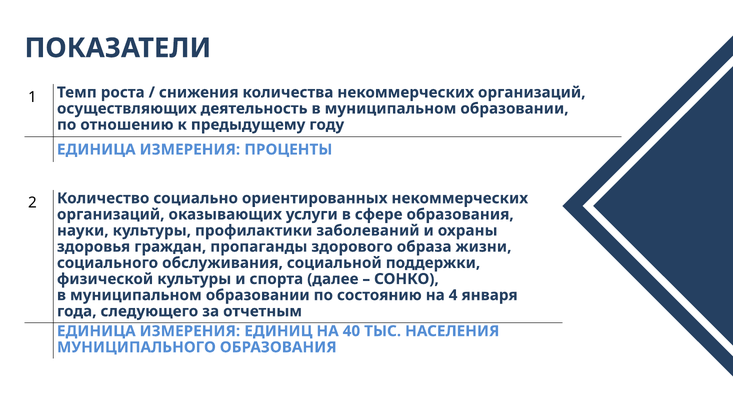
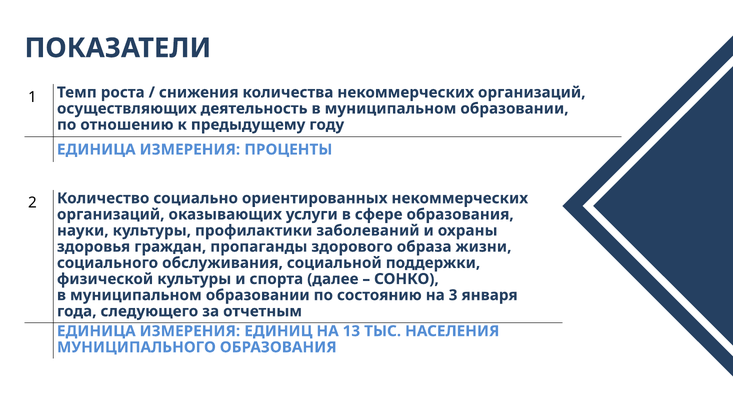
4: 4 -> 3 (453, 295)
40: 40 -> 13 (351, 331)
